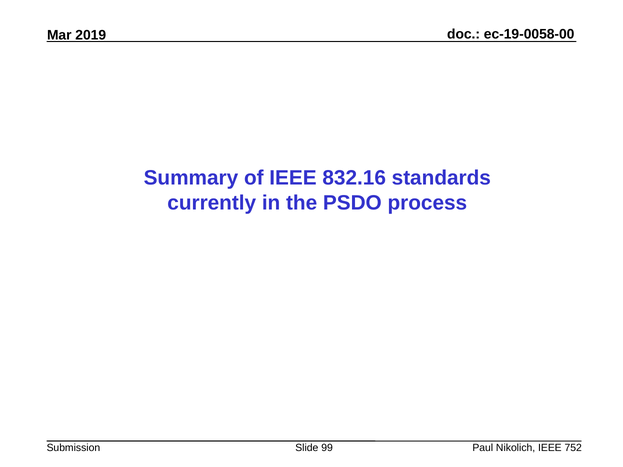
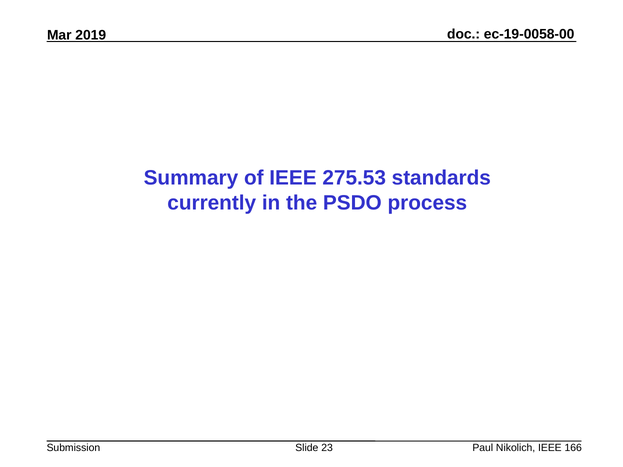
832.16: 832.16 -> 275.53 (354, 178)
99: 99 -> 23 (327, 448)
752: 752 -> 166 (573, 448)
